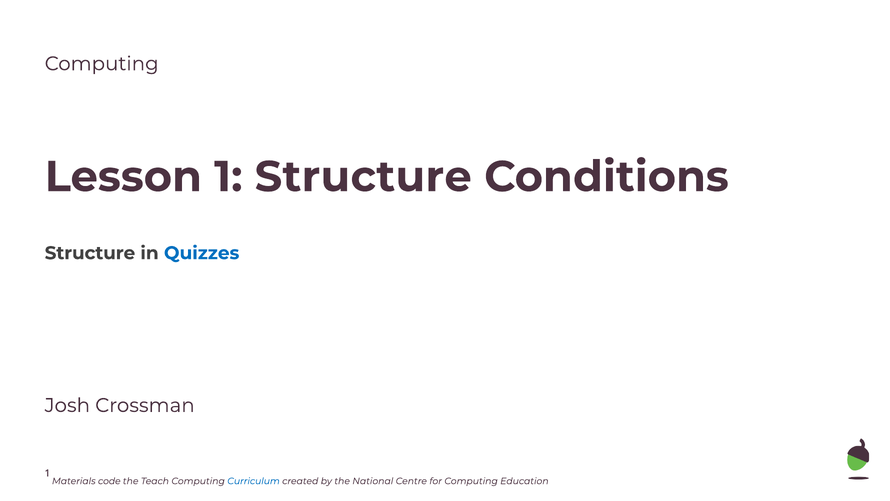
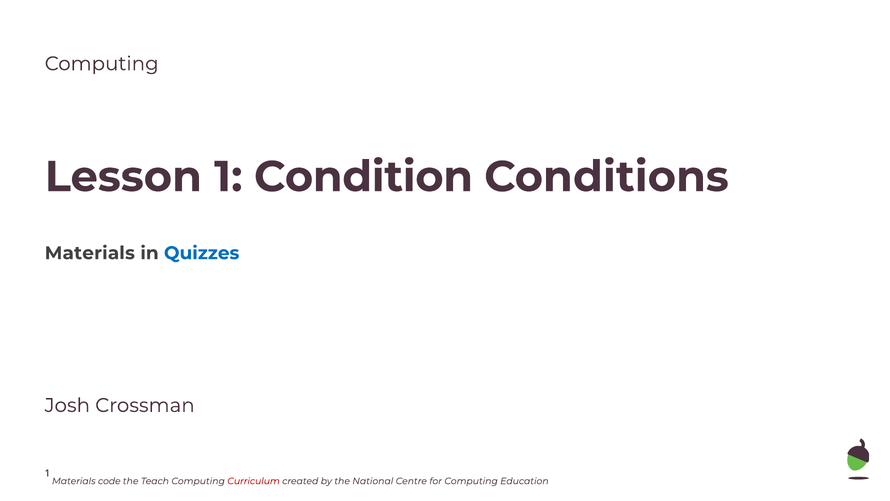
1 Structure: Structure -> Condition (364, 177)
Structure: Structure -> Materials (90, 253)
Curriculum colour: blue -> red (254, 481)
